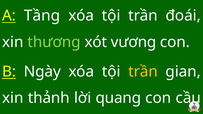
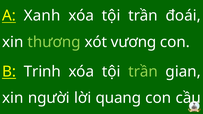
Tầng: Tầng -> Xanh (42, 16)
Ngày: Ngày -> Trinh (42, 72)
trần colour: yellow -> light green (143, 72)
thảnh: thảnh -> người (49, 98)
